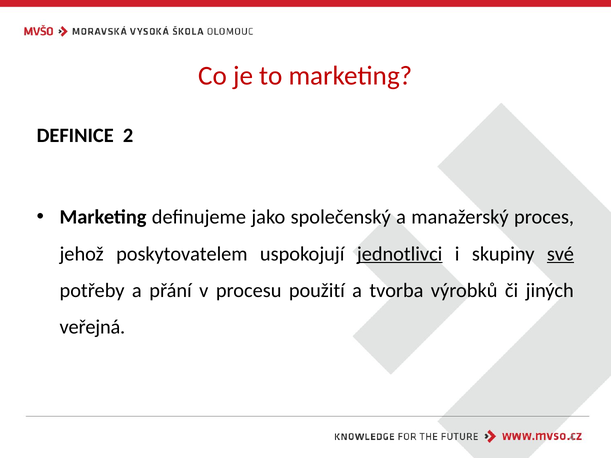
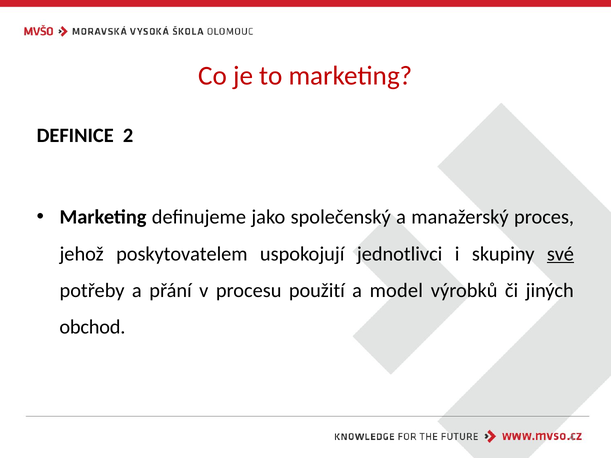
jednotlivci underline: present -> none (400, 254)
tvorba: tvorba -> model (396, 291)
veřejná: veřejná -> obchod (92, 327)
